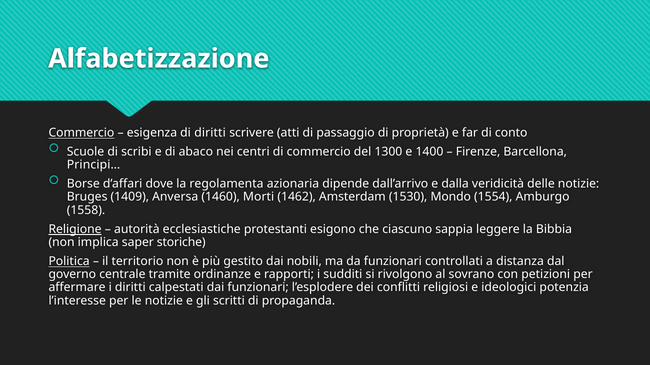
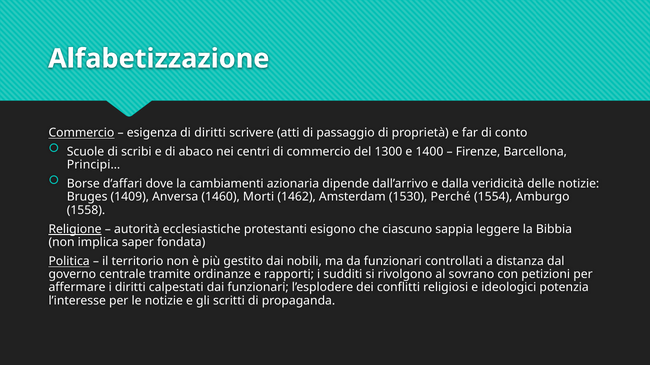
regolamenta: regolamenta -> cambiamenti (227, 184)
Mondo: Mondo -> Perché (451, 197)
storiche: storiche -> fondata (181, 243)
